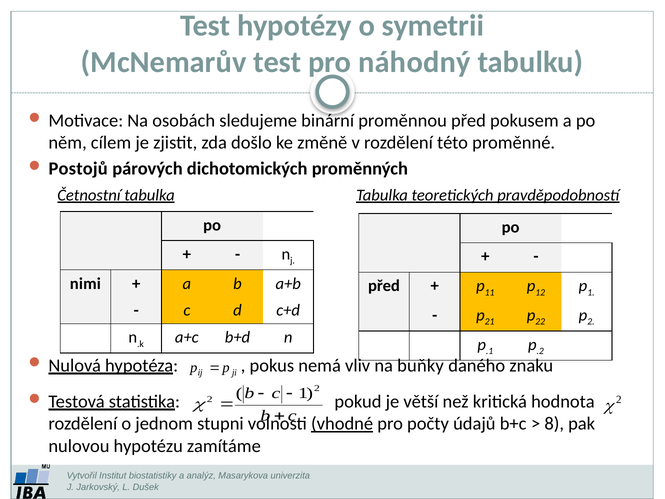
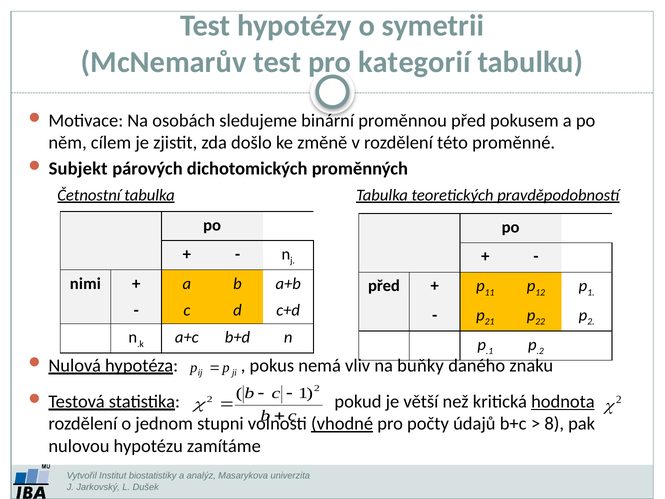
náhodný: náhodný -> kategorií (414, 62)
Postojů: Postojů -> Subjekt (78, 169)
hodnota underline: none -> present (563, 401)
